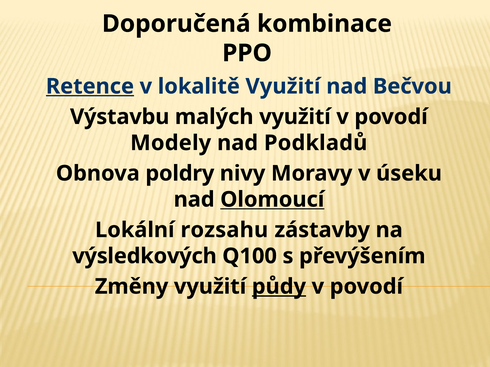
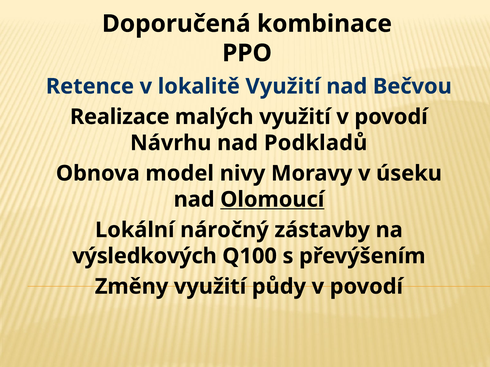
Retence underline: present -> none (90, 86)
Výstavbu: Výstavbu -> Realizace (120, 117)
Modely: Modely -> Návrhu (171, 143)
poldry: poldry -> model (180, 174)
rozsahu: rozsahu -> náročný (224, 230)
půdy underline: present -> none (279, 287)
